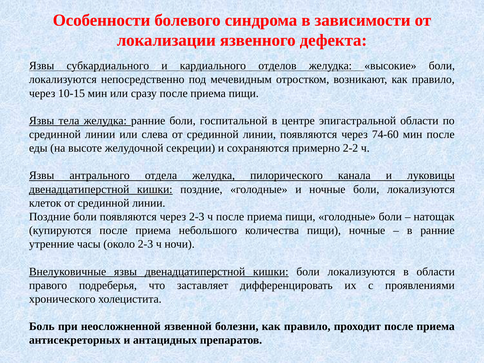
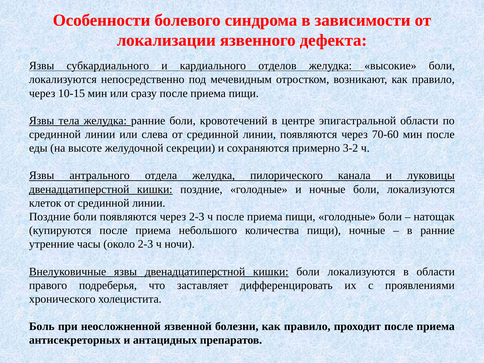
госпитальной: госпитальной -> кровотечений (234, 121)
74-60: 74-60 -> 70-60 (385, 134)
2-2: 2-2 -> 3-2 (350, 148)
